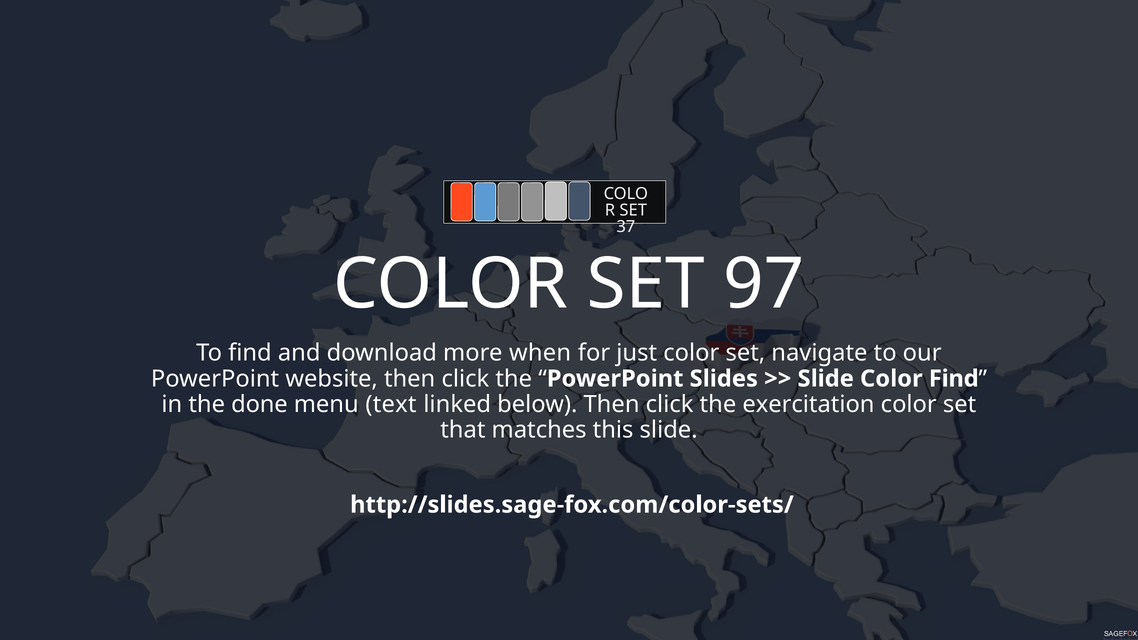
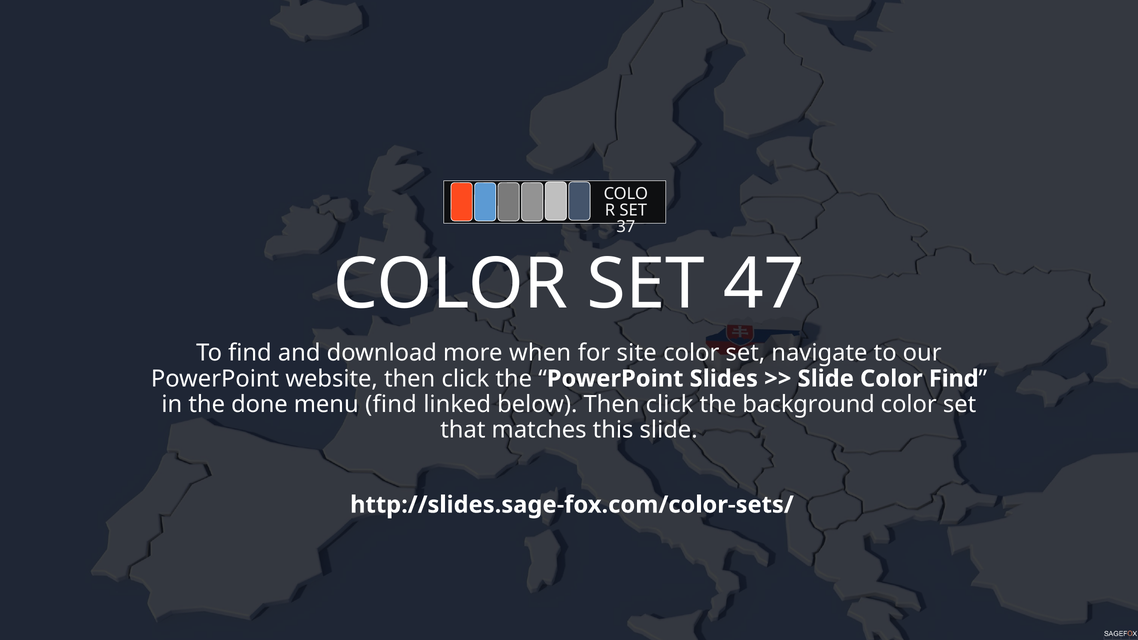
97: 97 -> 47 (764, 284)
just: just -> site (637, 353)
menu text: text -> find (391, 404)
exercitation: exercitation -> background (809, 404)
